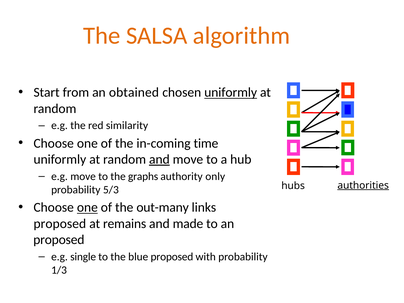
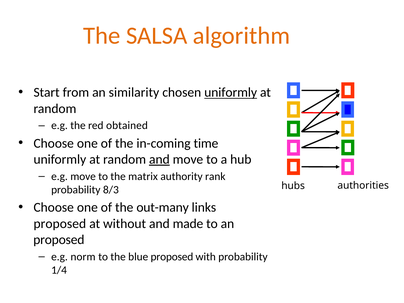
obtained: obtained -> similarity (134, 93)
similarity: similarity -> obtained (127, 126)
graphs: graphs -> matrix (143, 176)
only: only -> rank (215, 176)
authorities underline: present -> none (363, 185)
5/3: 5/3 -> 8/3 (111, 190)
one underline: present -> none (87, 207)
remains: remains -> without (125, 224)
single: single -> norm (83, 257)
1/3: 1/3 -> 1/4 (59, 270)
